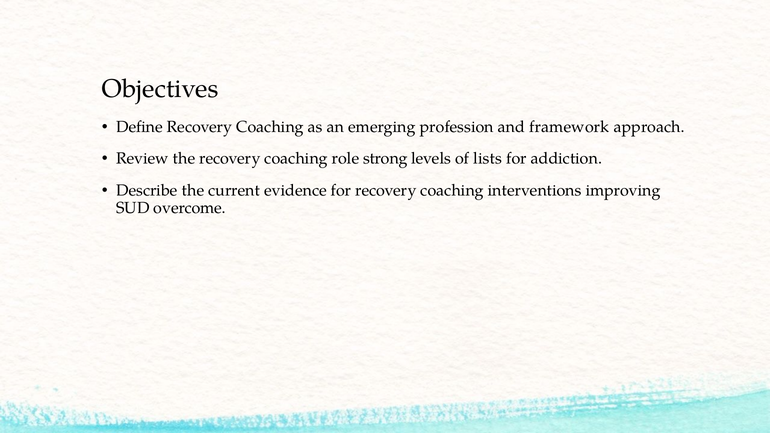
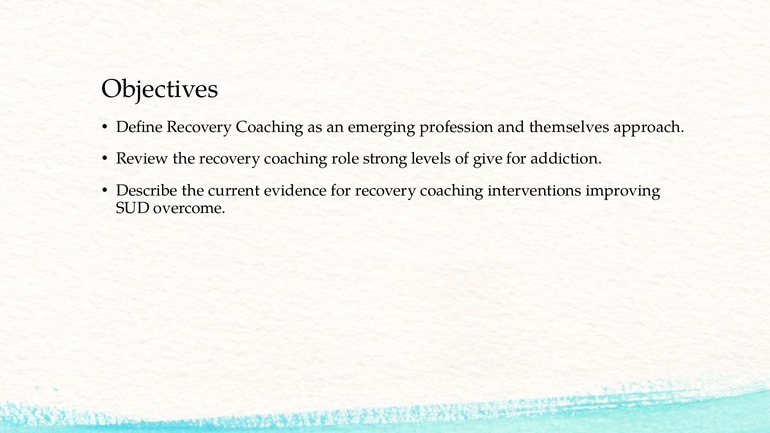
framework: framework -> themselves (569, 127)
lists: lists -> give (488, 159)
